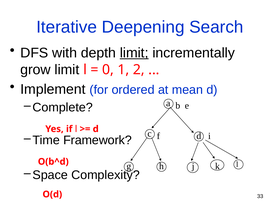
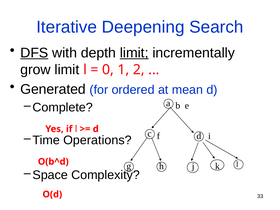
DFS underline: none -> present (34, 53)
Implement: Implement -> Generated (53, 89)
Framework: Framework -> Operations (97, 140)
